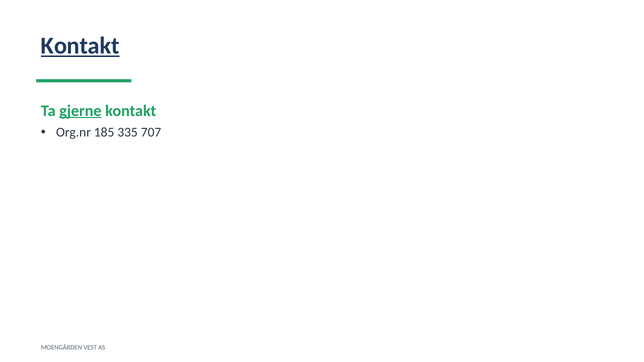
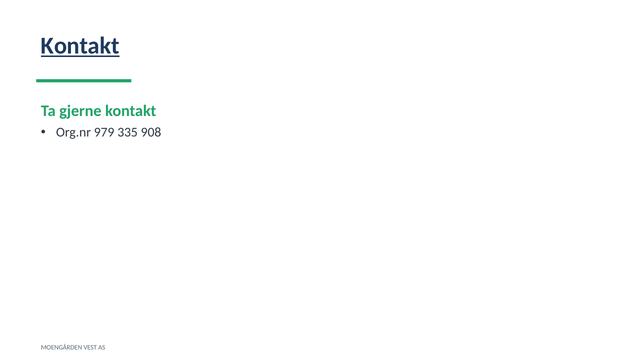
gjerne underline: present -> none (80, 111)
185: 185 -> 979 (104, 132)
707: 707 -> 908 (151, 132)
